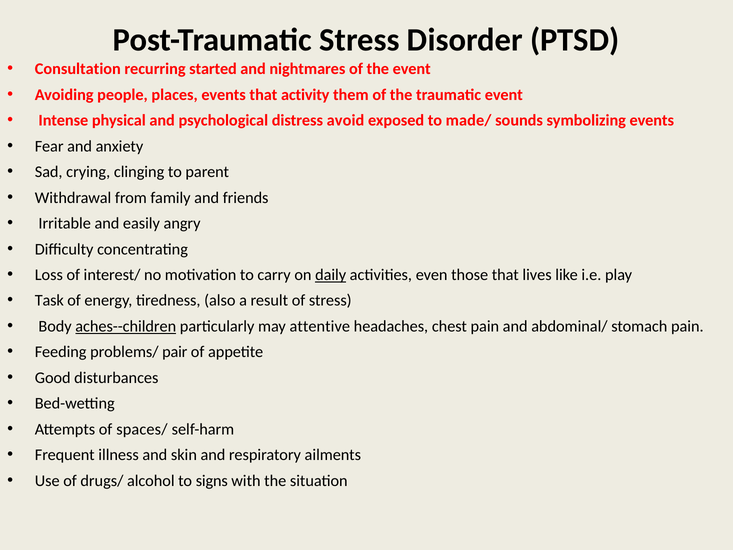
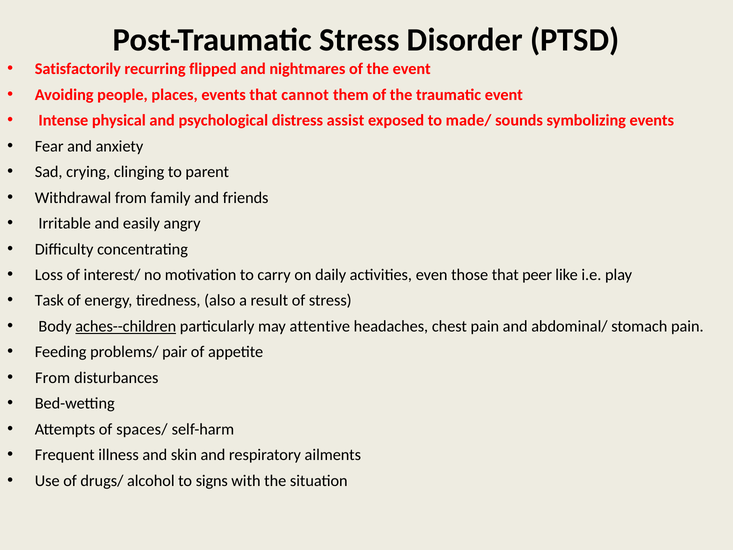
Consultation: Consultation -> Satisfactorily (78, 69)
started: started -> flipped (213, 69)
activity: activity -> cannot (305, 95)
avoid: avoid -> assist (346, 120)
daily underline: present -> none (331, 275)
lives: lives -> peer (537, 275)
Good: Good -> From (53, 378)
